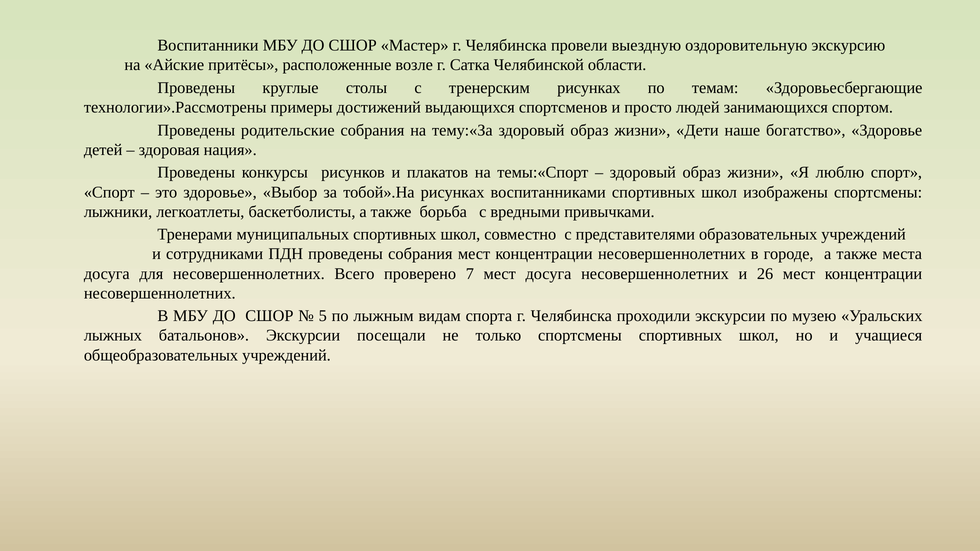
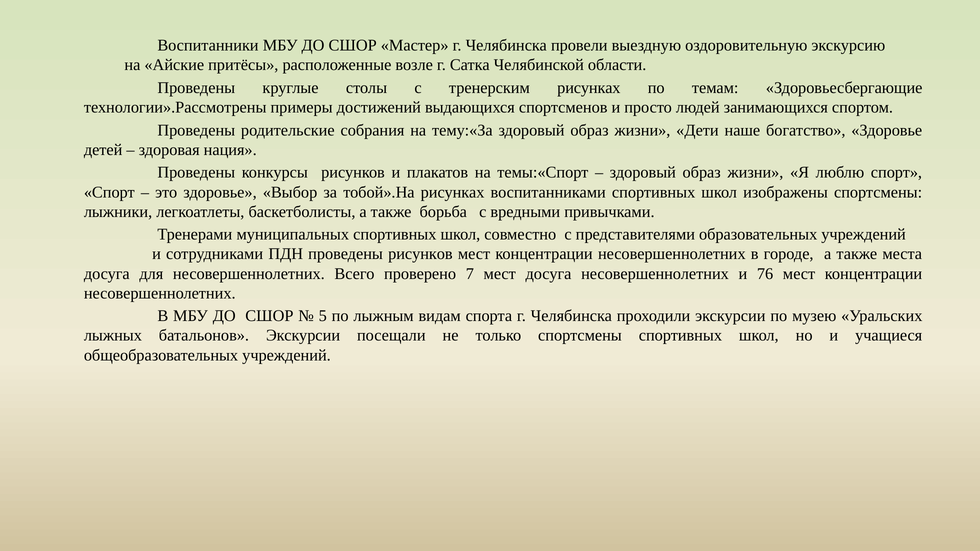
проведены собрания: собрания -> рисунков (420, 254)
26: 26 -> 76 (765, 274)
